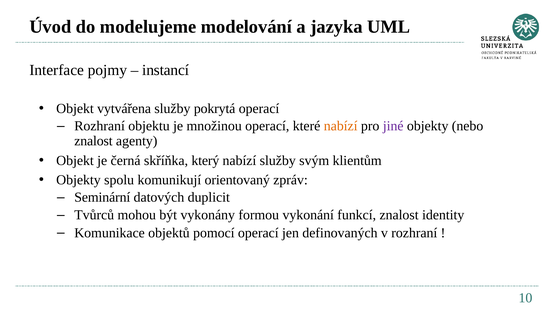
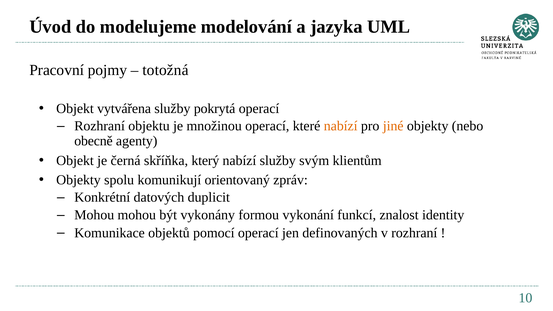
Interface: Interface -> Pracovní (57, 70)
instancí: instancí -> totožná (166, 70)
jiné colour: purple -> orange (393, 126)
znalost: znalost -> obecně (93, 141)
Seminární: Seminární -> Konkrétní (102, 197)
Tvůrců: Tvůrců -> Mohou (94, 215)
